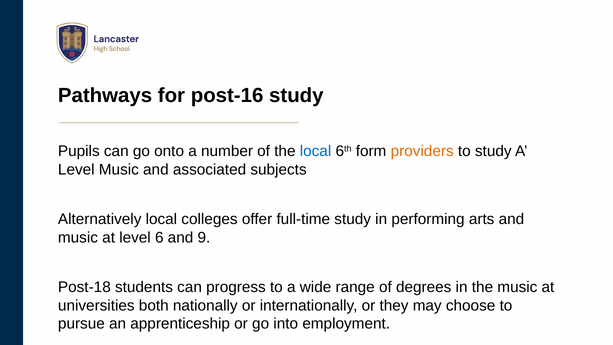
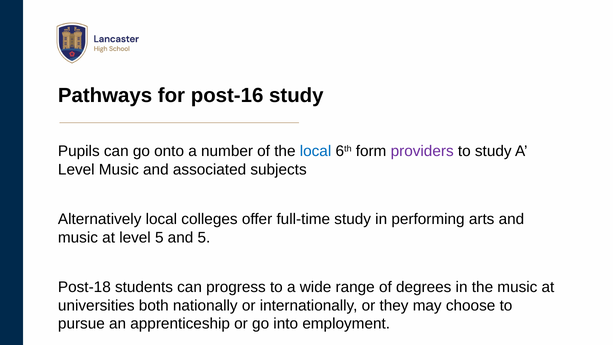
providers colour: orange -> purple (422, 151)
level 6: 6 -> 5 (159, 237)
and 9: 9 -> 5 (204, 237)
